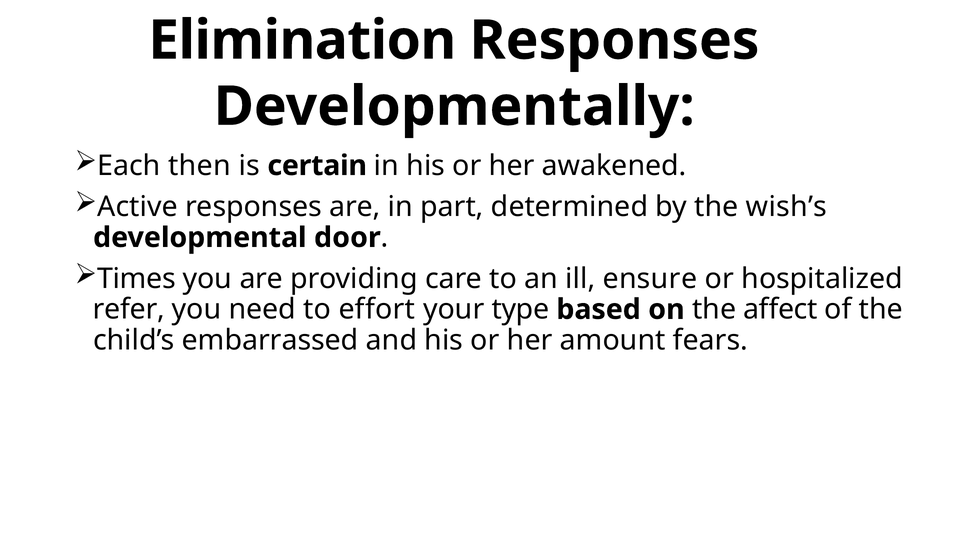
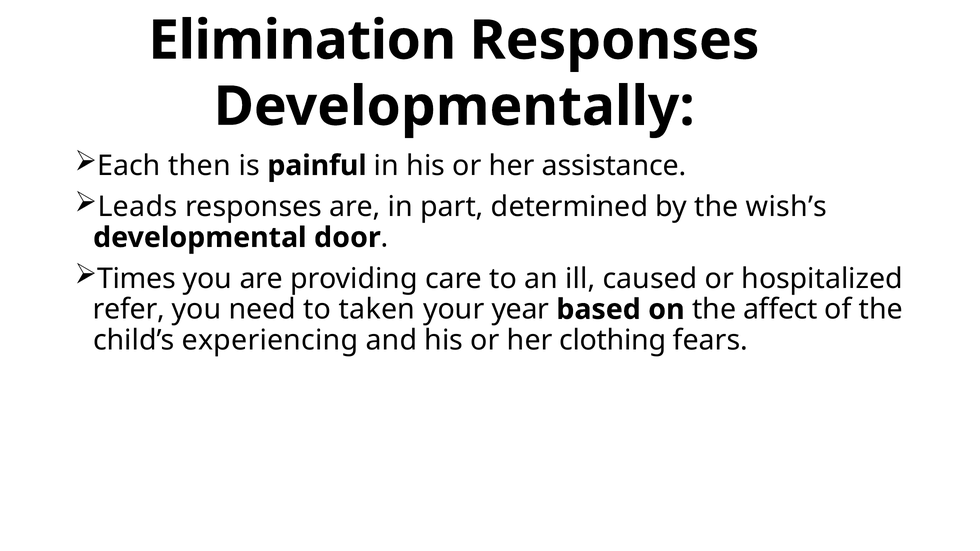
certain: certain -> painful (317, 166)
awakened: awakened -> assistance (614, 166)
Active: Active -> Leads (137, 207)
ensure: ensure -> caused (650, 279)
effort: effort -> taken (377, 310)
type: type -> year (520, 310)
embarrassed: embarrassed -> experiencing (270, 340)
amount: amount -> clothing (613, 340)
